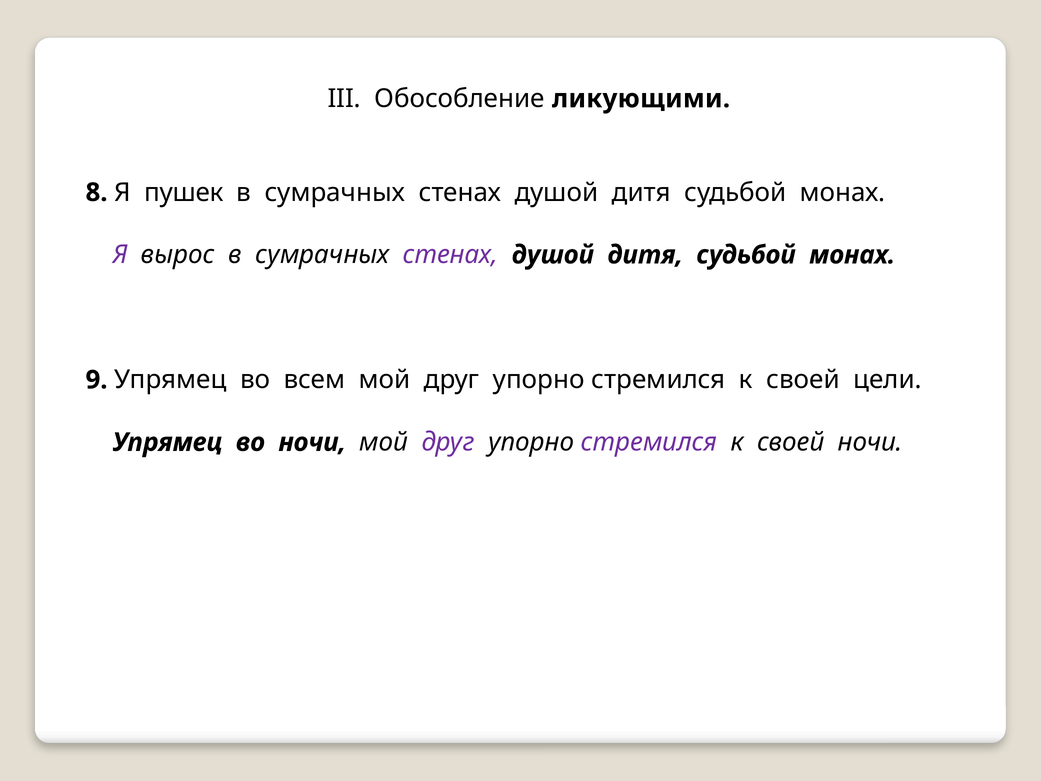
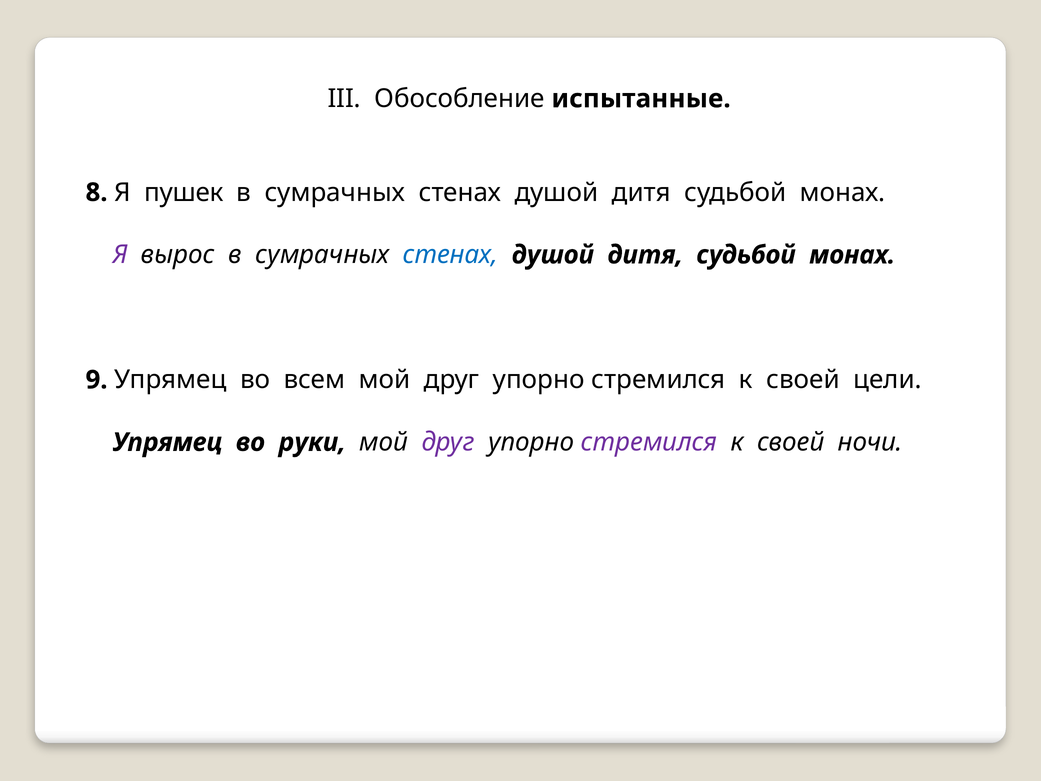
ликующими: ликующими -> испытанные (641, 99)
стенах colour: purple -> blue (450, 255)
во ночи: ночи -> руки (312, 442)
